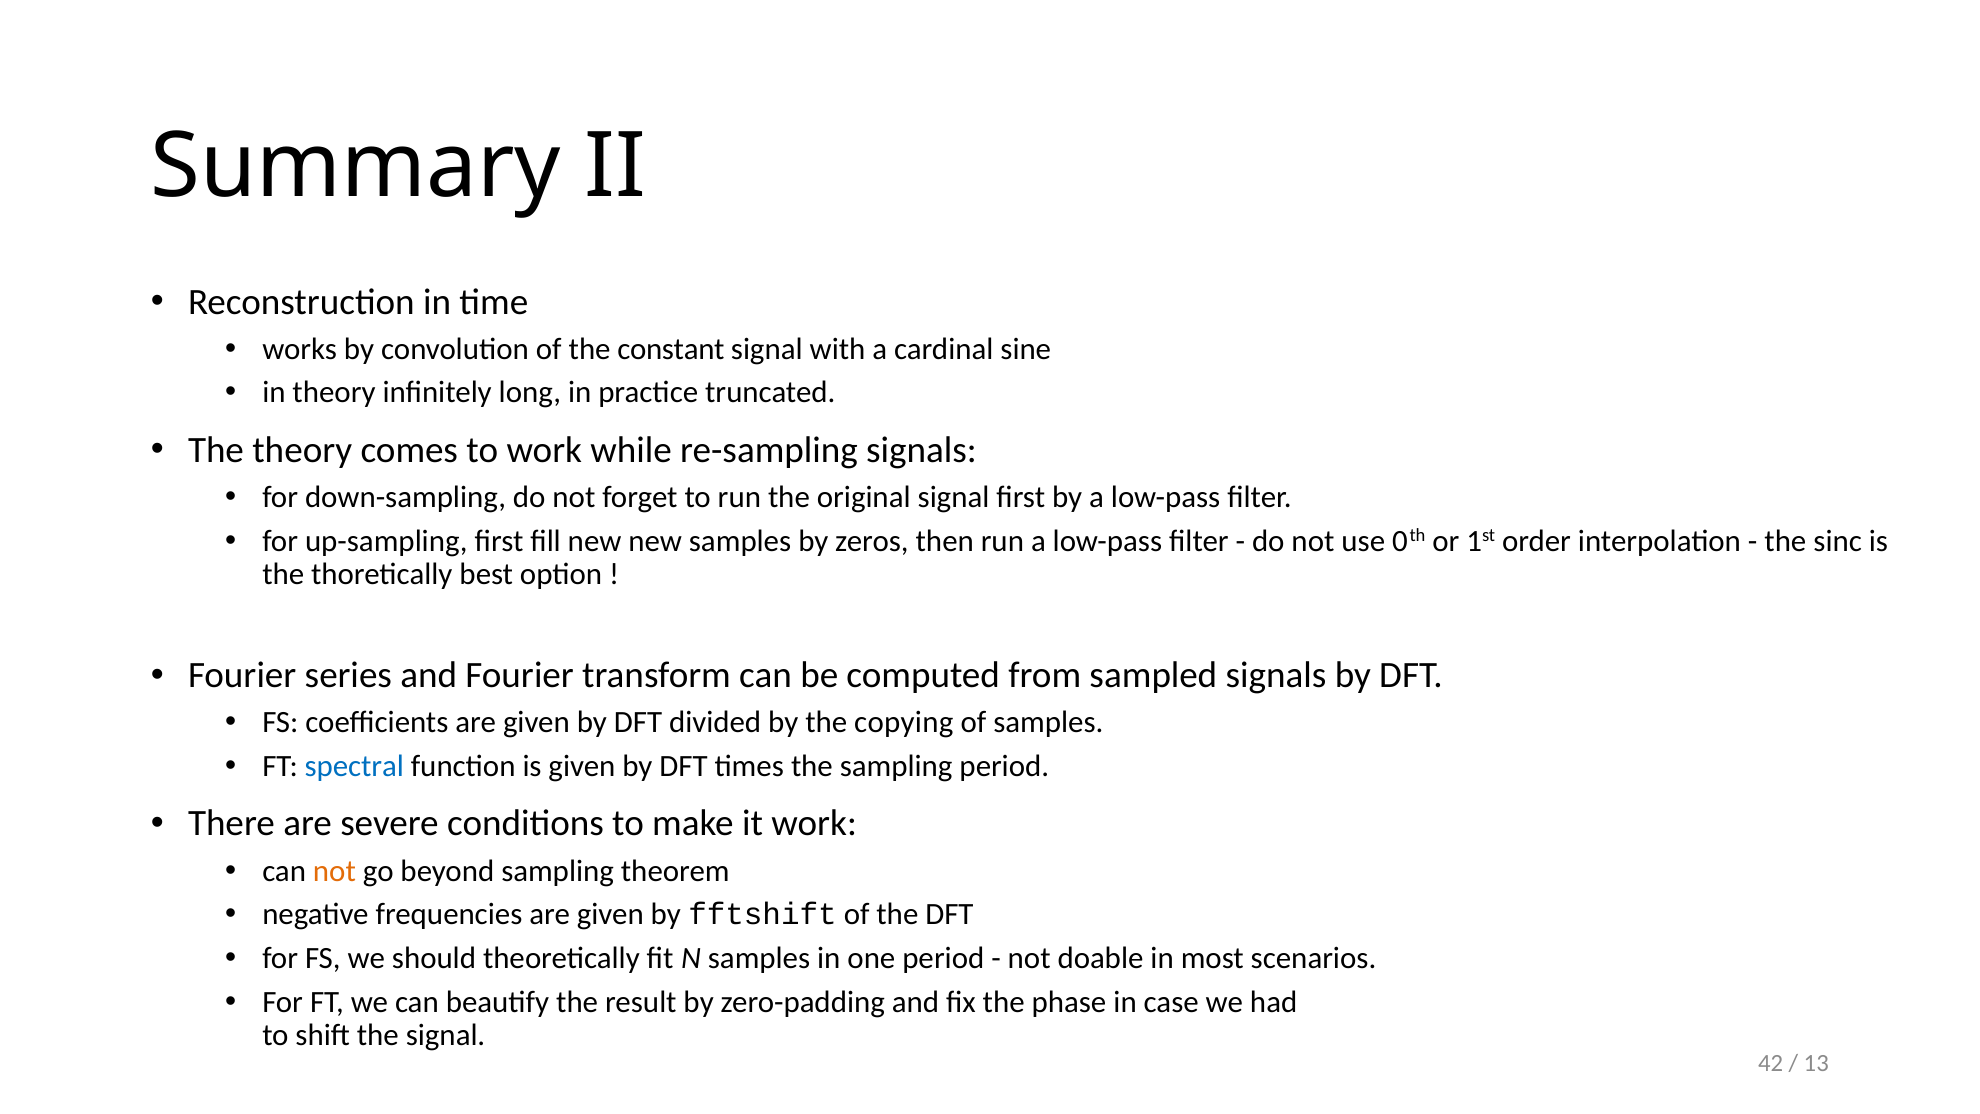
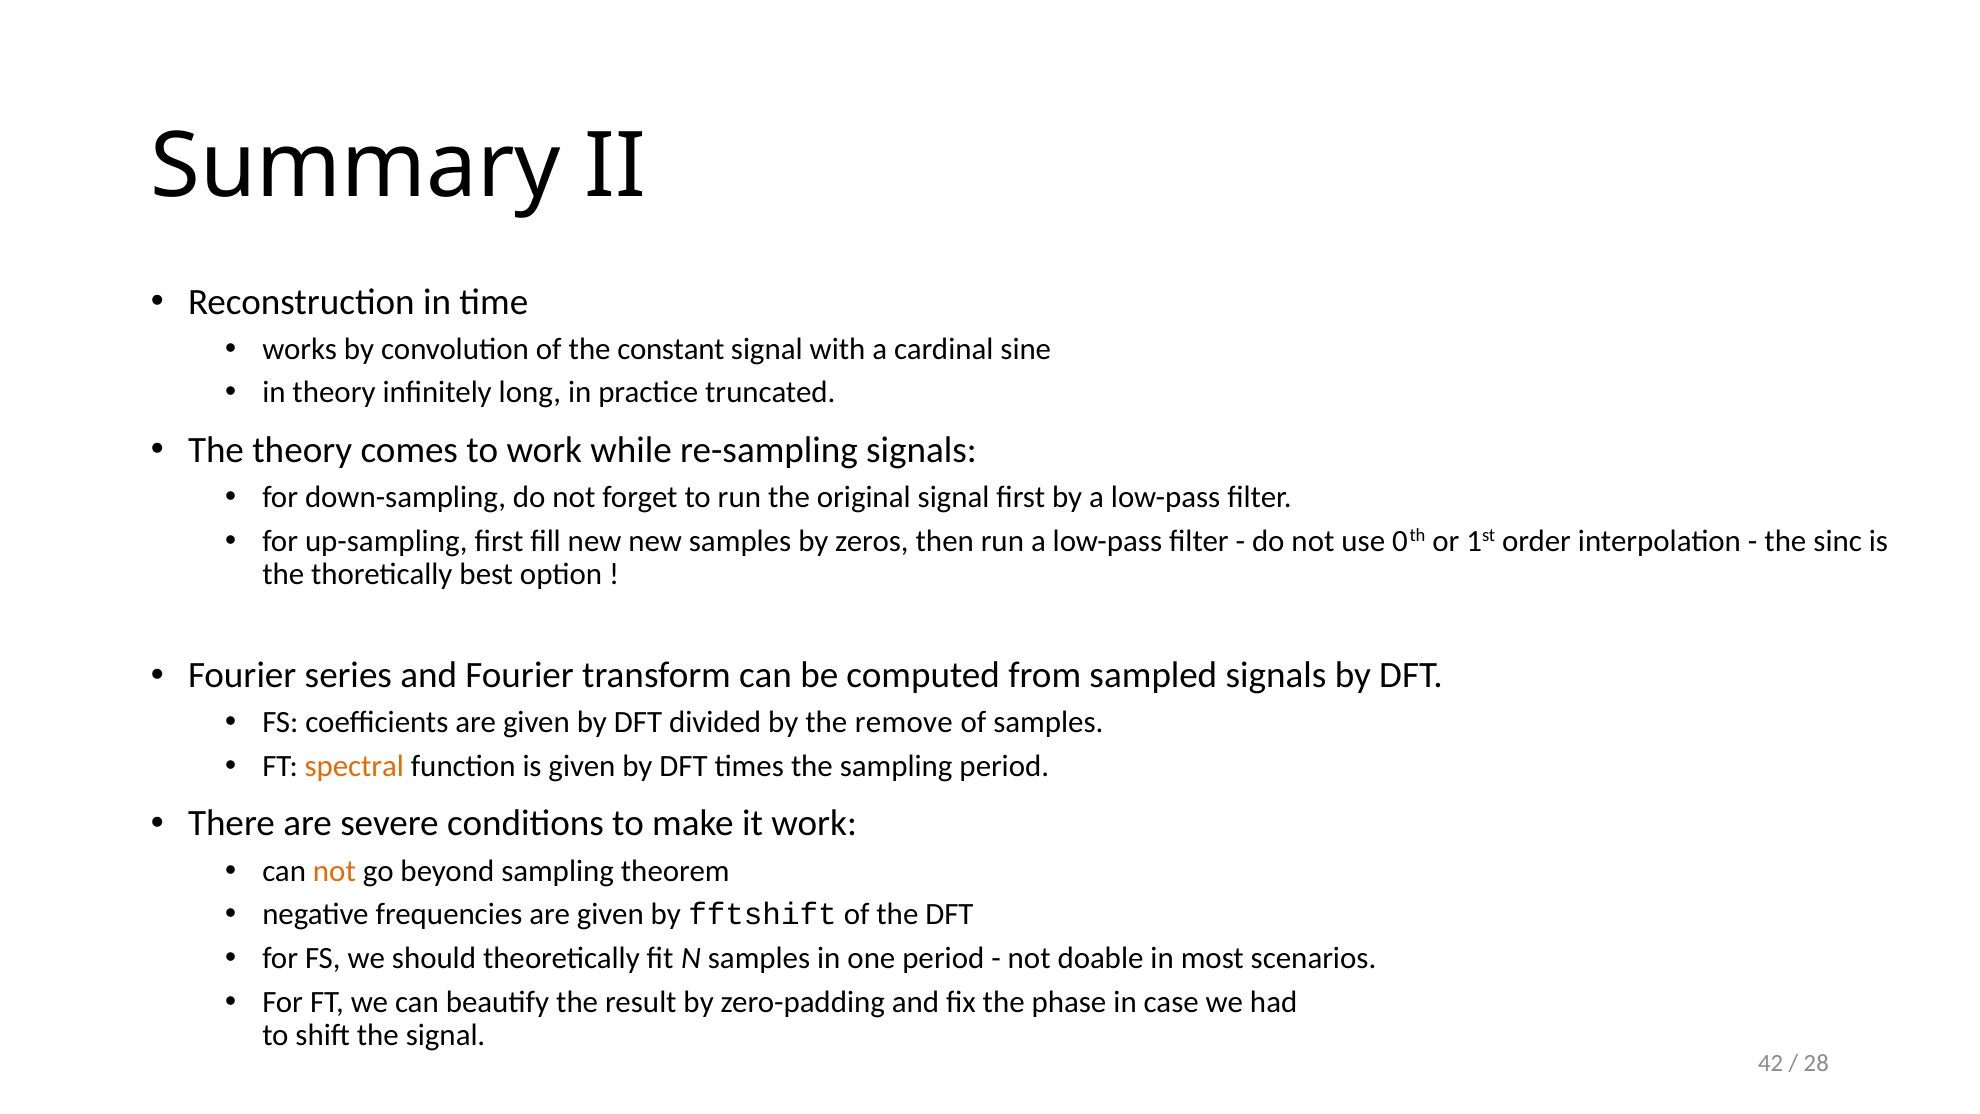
copying: copying -> remove (904, 722)
spectral colour: blue -> orange (354, 766)
13: 13 -> 28 (1816, 1063)
